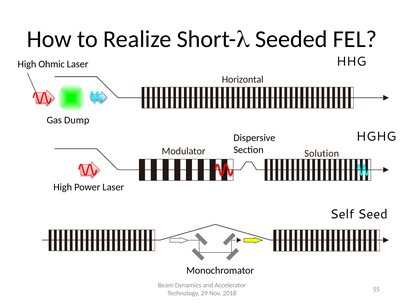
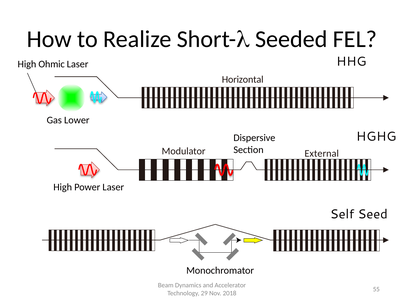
Dump: Dump -> Lower (77, 120)
Solution: Solution -> External (322, 153)
